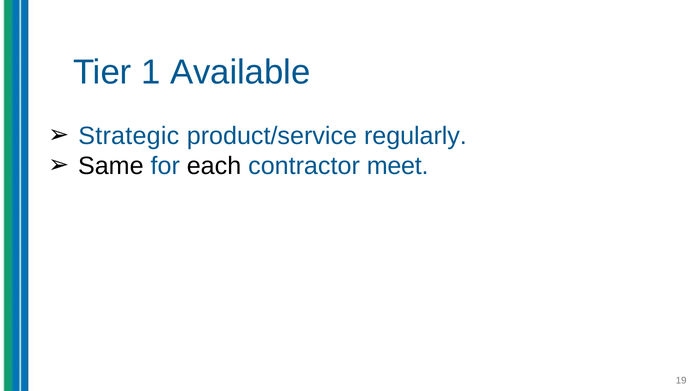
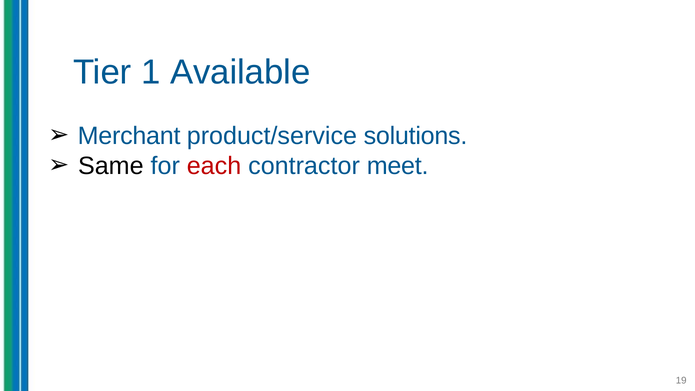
Strategic: Strategic -> Merchant (129, 136)
regularly: regularly -> solutions (416, 136)
each colour: black -> red (214, 166)
